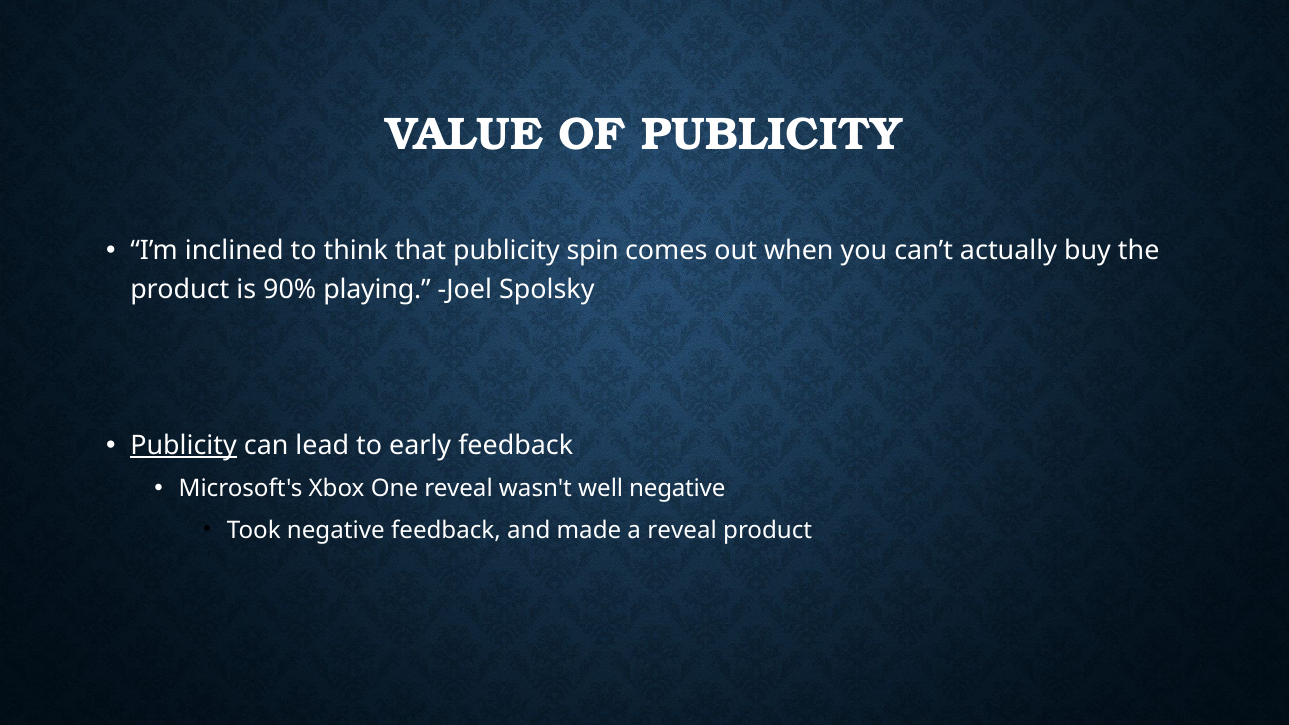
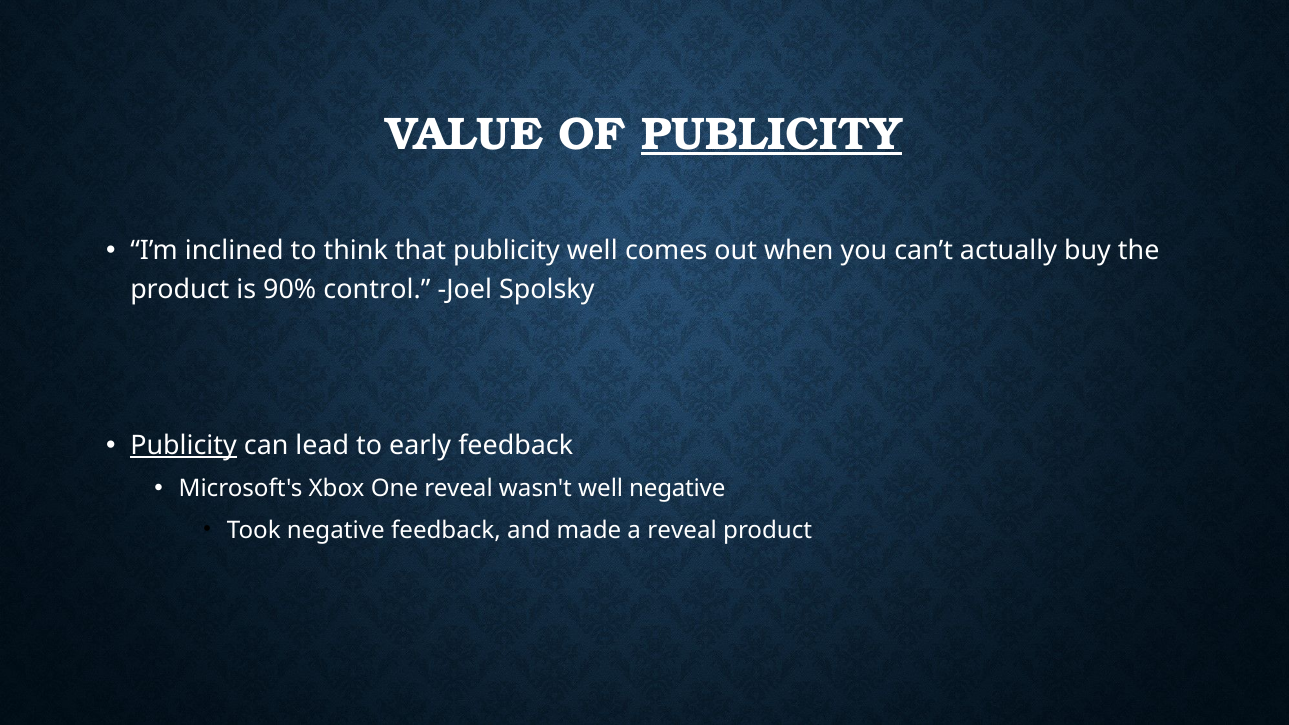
PUBLICITY underline: none -> present (772, 134)
publicity spin: spin -> well (592, 251)
playing: playing -> control (377, 289)
